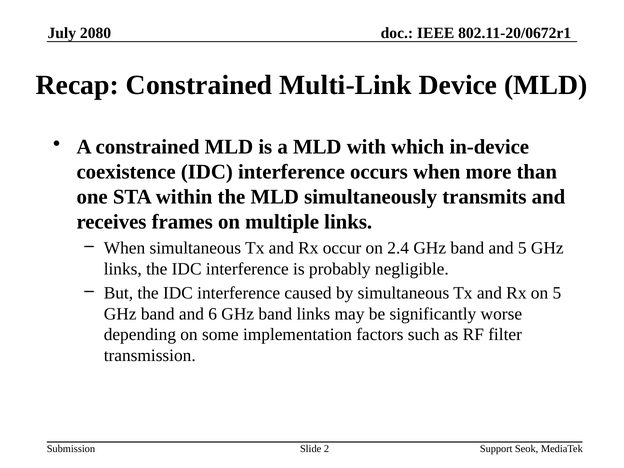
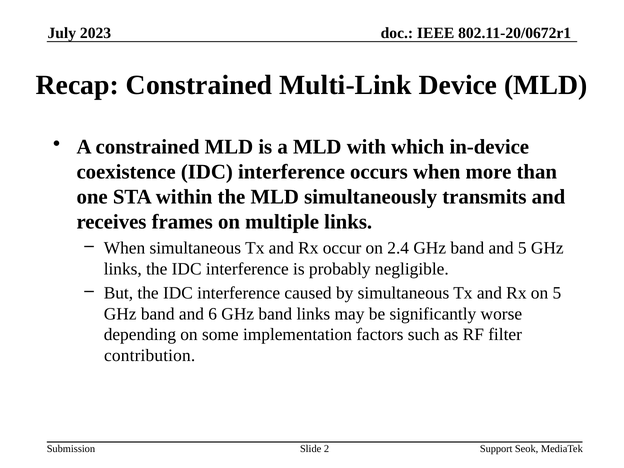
2080: 2080 -> 2023 (96, 33)
transmission: transmission -> contribution (150, 356)
